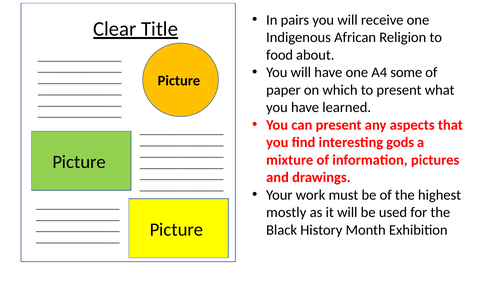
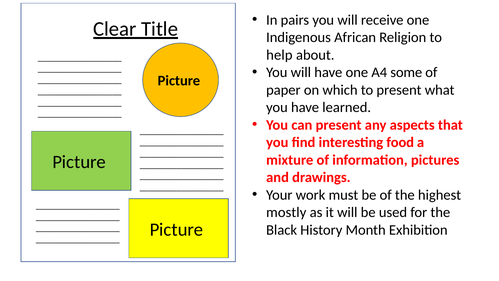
food: food -> help (279, 55)
gods: gods -> food (400, 142)
